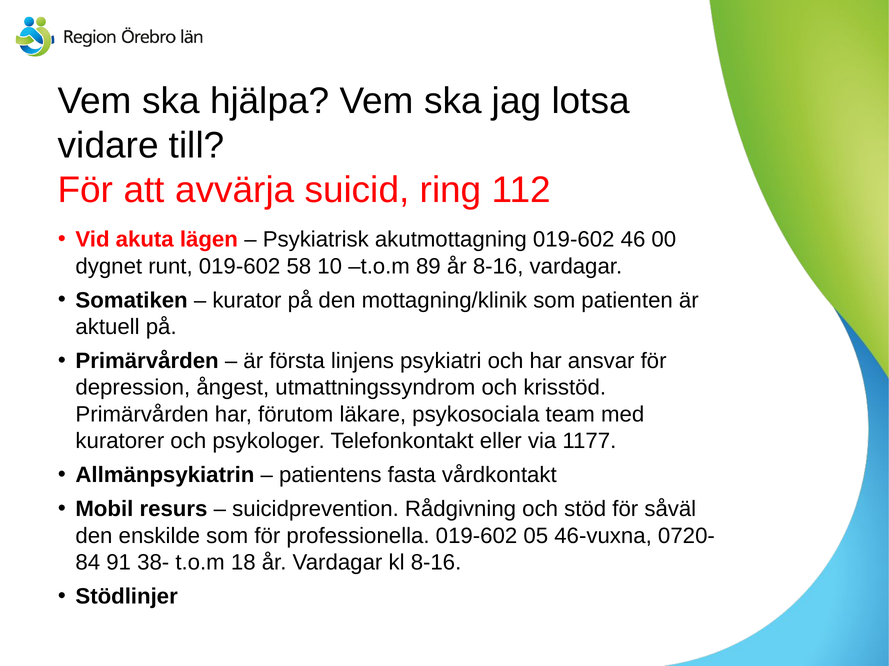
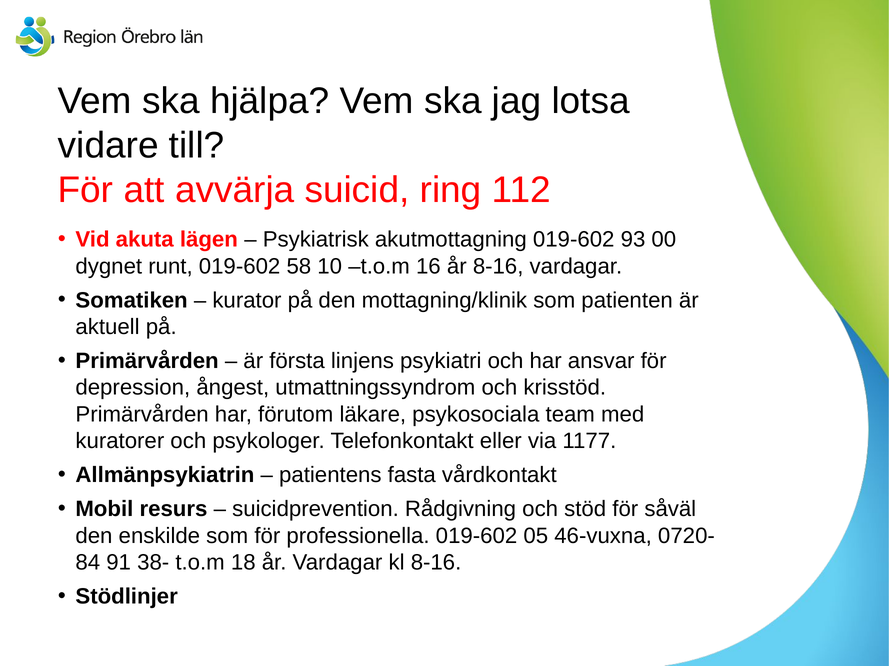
46: 46 -> 93 (633, 240)
89: 89 -> 16 (428, 267)
